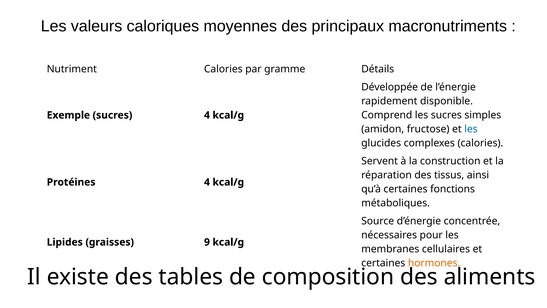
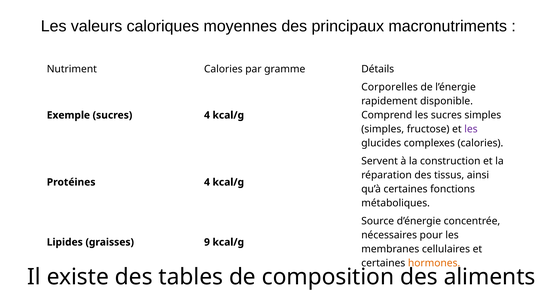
Développée: Développée -> Corporelles (390, 87)
amidon: amidon -> simples (383, 129)
les colour: blue -> purple (471, 129)
